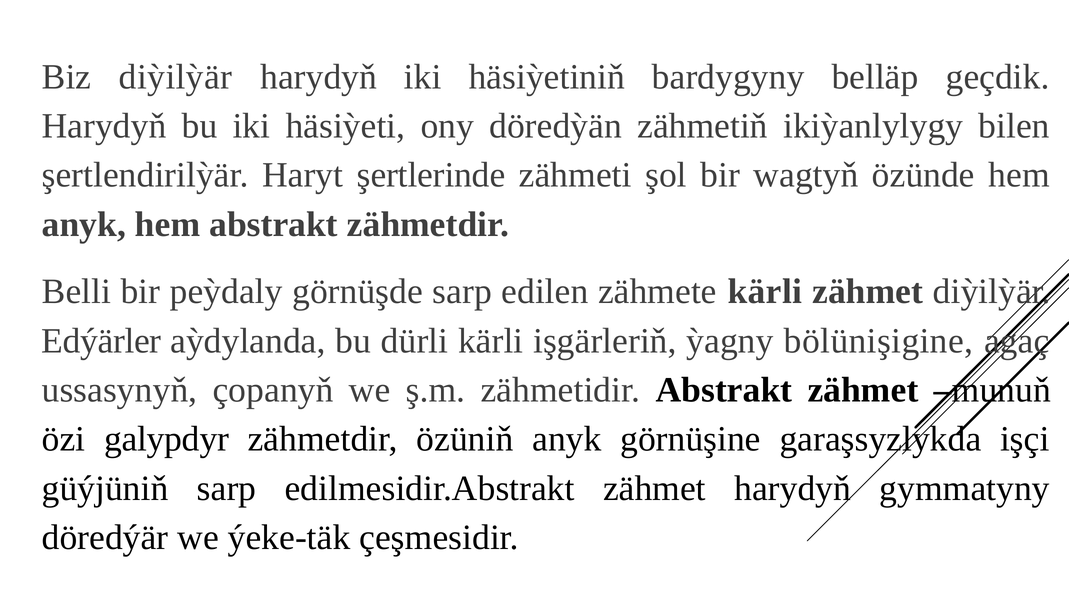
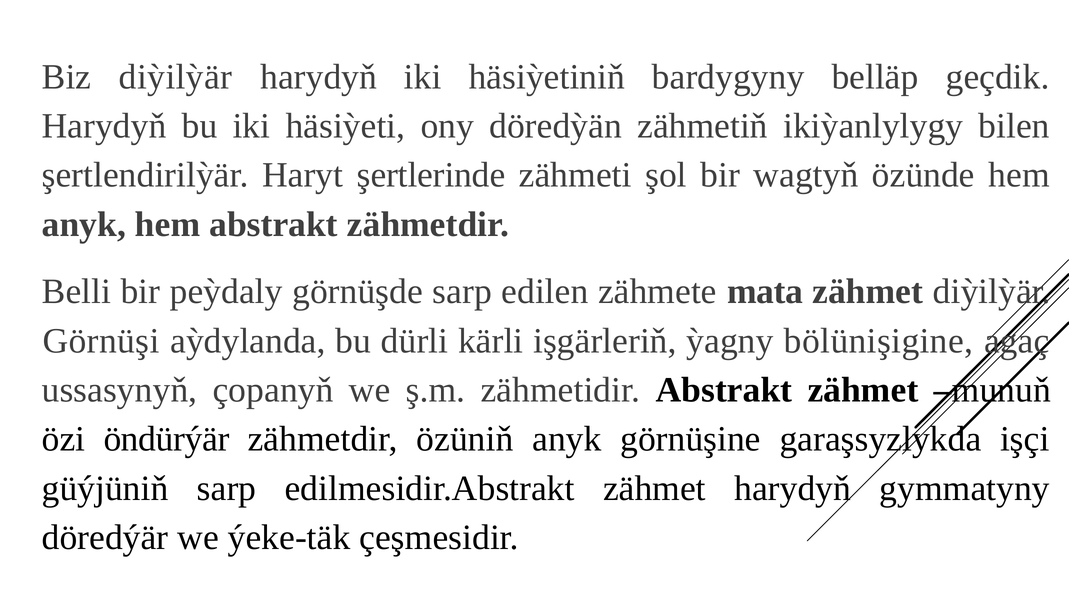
zähmete kärli: kärli -> mata (765, 292)
Edýärler: Edýärler -> Görnüşi (101, 341)
galypdyr: galypdyr -> öndürýär (167, 439)
